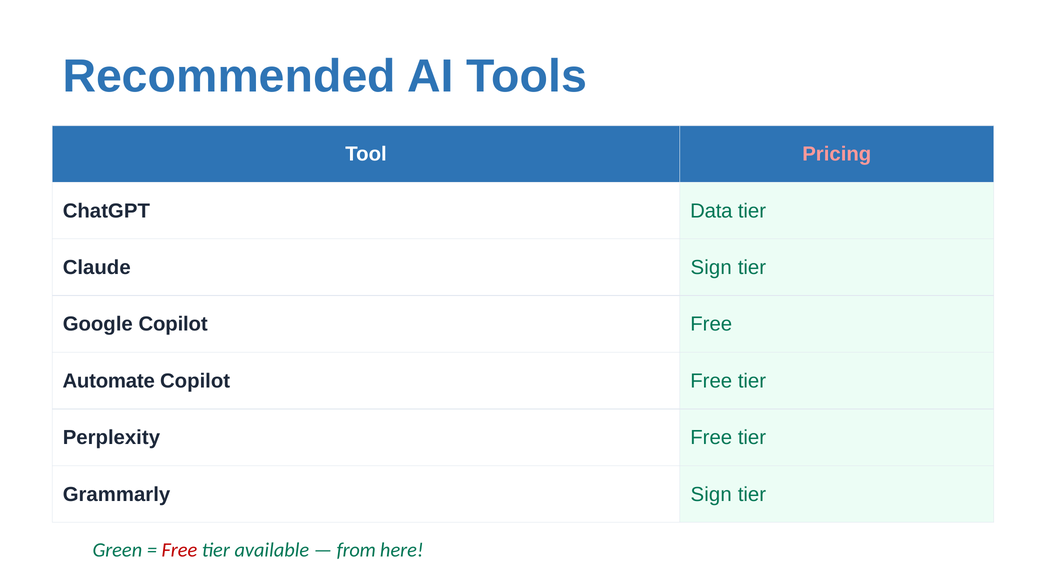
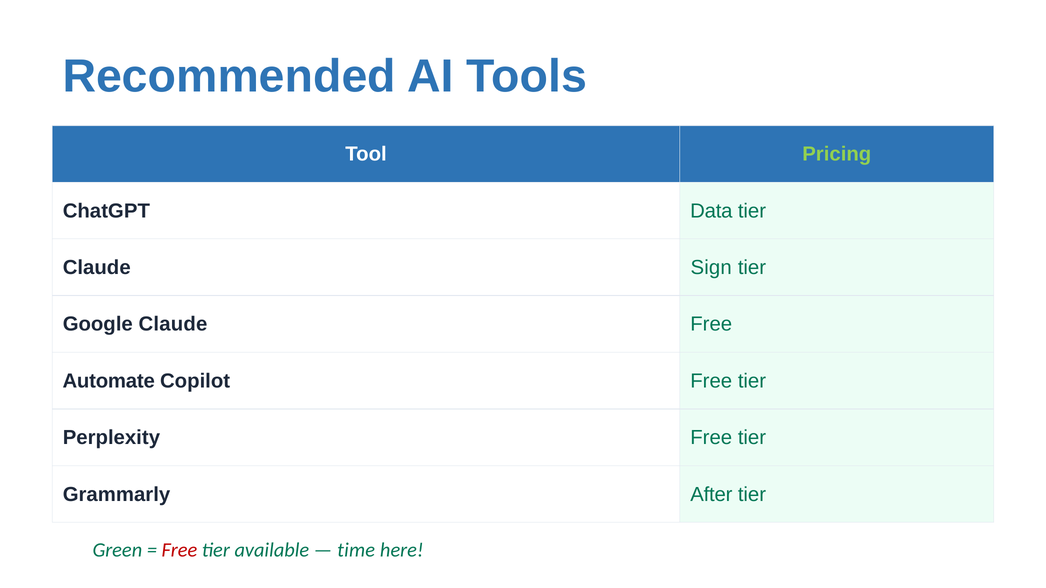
Pricing colour: pink -> light green (837, 154)
Google Copilot: Copilot -> Claude (173, 324)
Grammarly Sign: Sign -> After (711, 495)
from: from -> time (356, 551)
